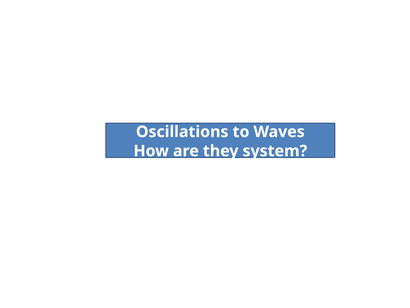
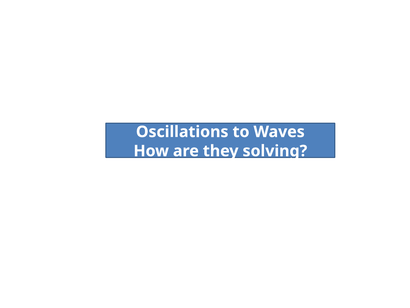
system: system -> solving (275, 151)
